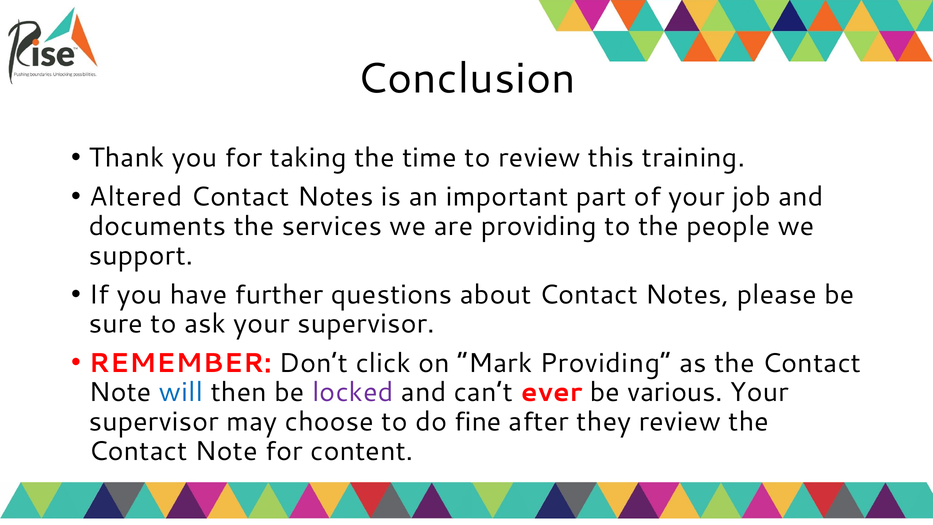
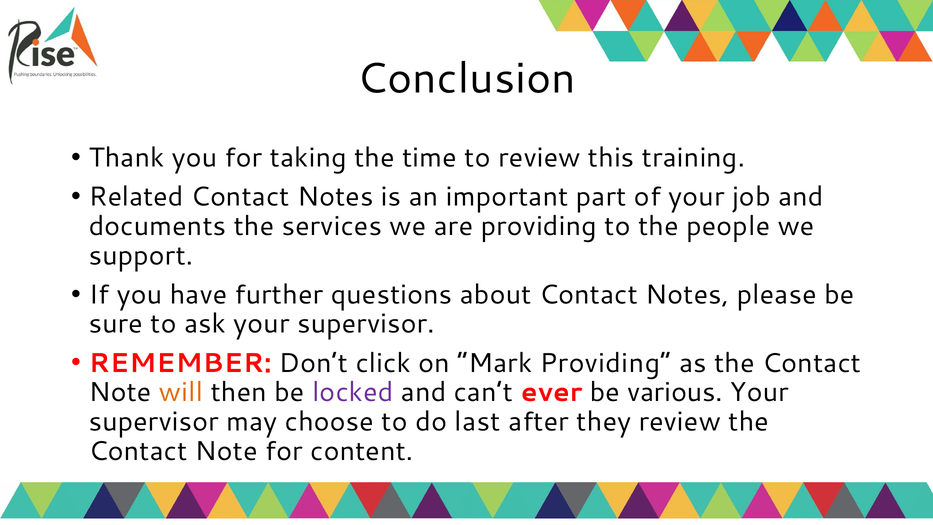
Altered: Altered -> Related (136, 197)
will colour: blue -> orange (181, 392)
fine: fine -> last (478, 422)
